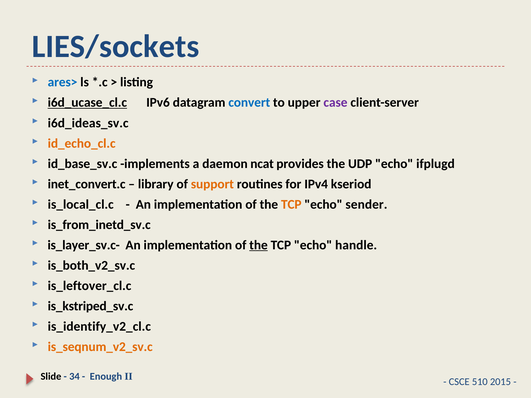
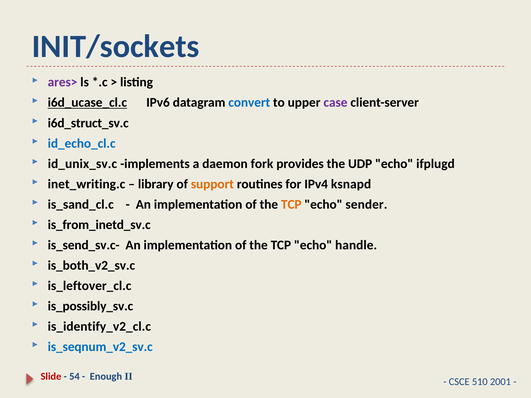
LIES/sockets: LIES/sockets -> INIT/sockets (116, 47)
ares> colour: blue -> purple (63, 82)
i6d_ideas_sv.c: i6d_ideas_sv.c -> i6d_struct_sv.c (88, 123)
id_echo_cl.c colour: orange -> blue (82, 143)
id_base_sv.c: id_base_sv.c -> id_unix_sv.c (82, 164)
ncat: ncat -> fork (262, 164)
inet_convert.c: inet_convert.c -> inet_writing.c (86, 184)
kseriod: kseriod -> ksnapd (351, 184)
is_local_cl.c: is_local_cl.c -> is_sand_cl.c (81, 204)
is_layer_sv.c-: is_layer_sv.c- -> is_send_sv.c- (84, 245)
the underline: present -> none (259, 245)
is_kstriped_sv.c: is_kstriped_sv.c -> is_possibly_sv.c (90, 306)
is_seqnum_v2_sv.c colour: orange -> blue (100, 347)
Slide colour: black -> red (51, 377)
34: 34 -> 54 (74, 377)
2015: 2015 -> 2001 (500, 382)
